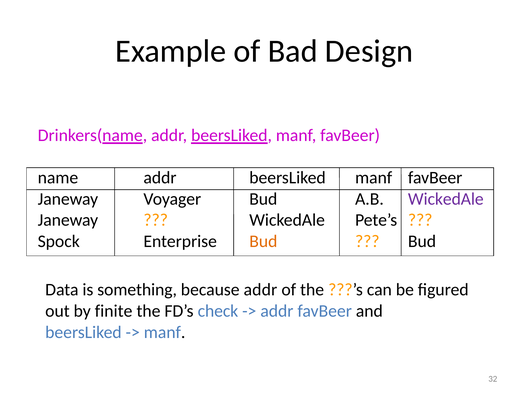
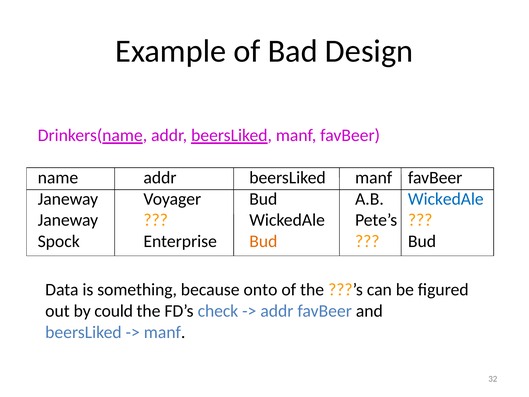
WickedAle colour: purple -> blue (446, 199)
because addr: addr -> onto (261, 290)
finite: finite -> could (114, 311)
